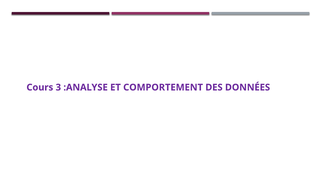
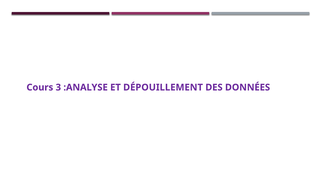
COMPORTEMENT: COMPORTEMENT -> DÉPOUILLEMENT (163, 87)
